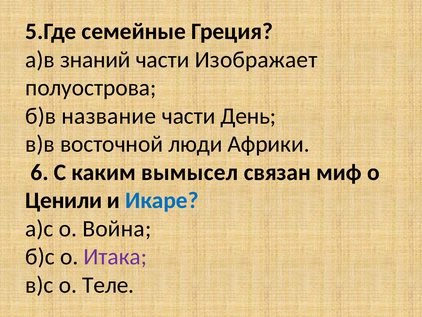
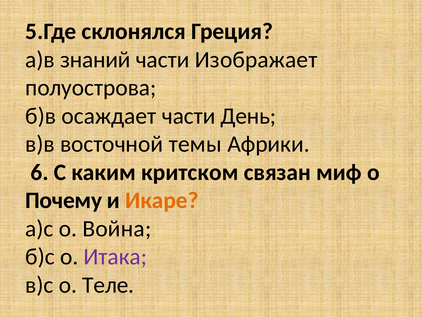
семейные: семейные -> склонялся (134, 31)
название: название -> осаждает (109, 116)
люди: люди -> темы (195, 144)
вымысел: вымысел -> критском (190, 172)
Ценили: Ценили -> Почему (64, 200)
Икаре colour: blue -> orange (162, 200)
